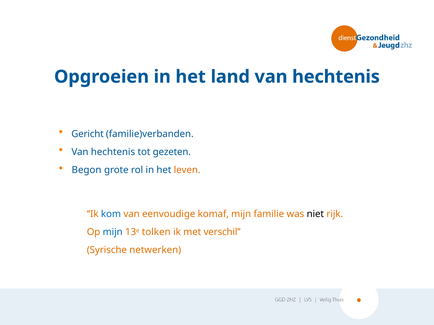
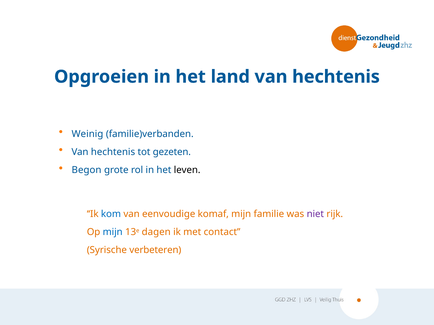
Gericht: Gericht -> Weinig (87, 134)
leven colour: orange -> black (187, 170)
niet colour: black -> purple (315, 214)
tolken: tolken -> dagen (156, 232)
verschil: verschil -> contact (222, 232)
netwerken: netwerken -> verbeteren (155, 251)
